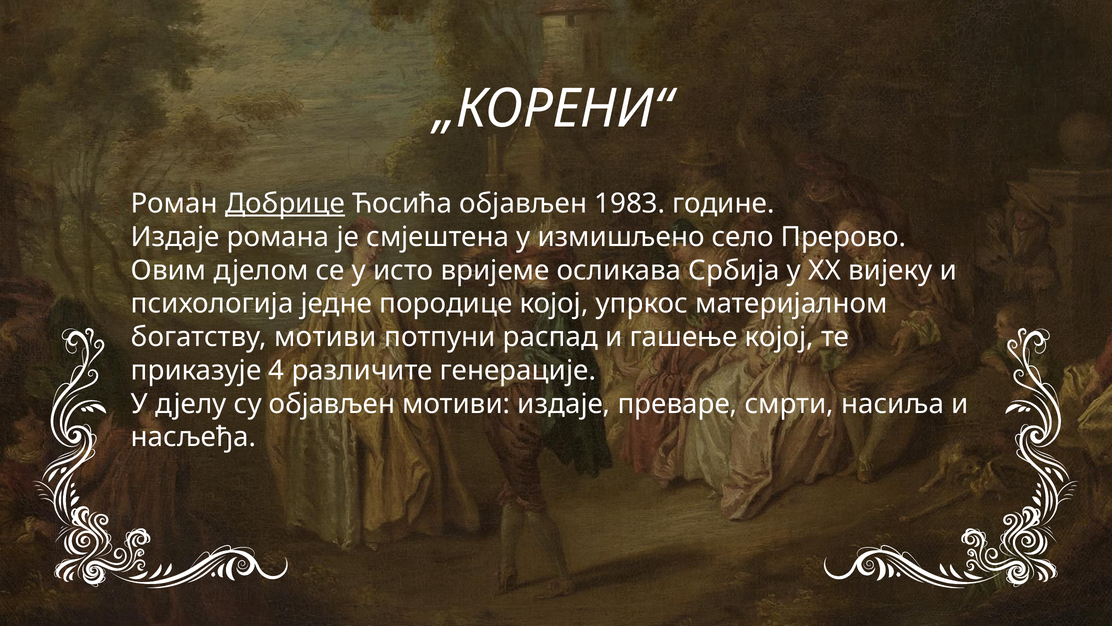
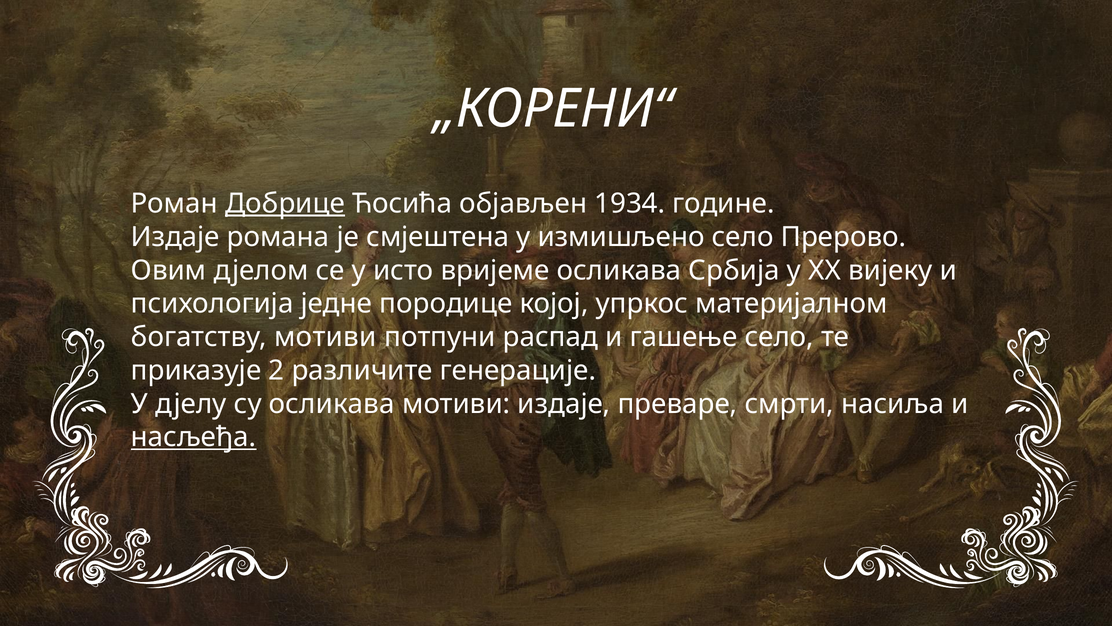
1983: 1983 -> 1934 (630, 203)
гашење којој: којој -> село (779, 337)
4: 4 -> 2 (276, 370)
су објављен: објављен -> осликава (332, 404)
насљеђа underline: none -> present (194, 437)
